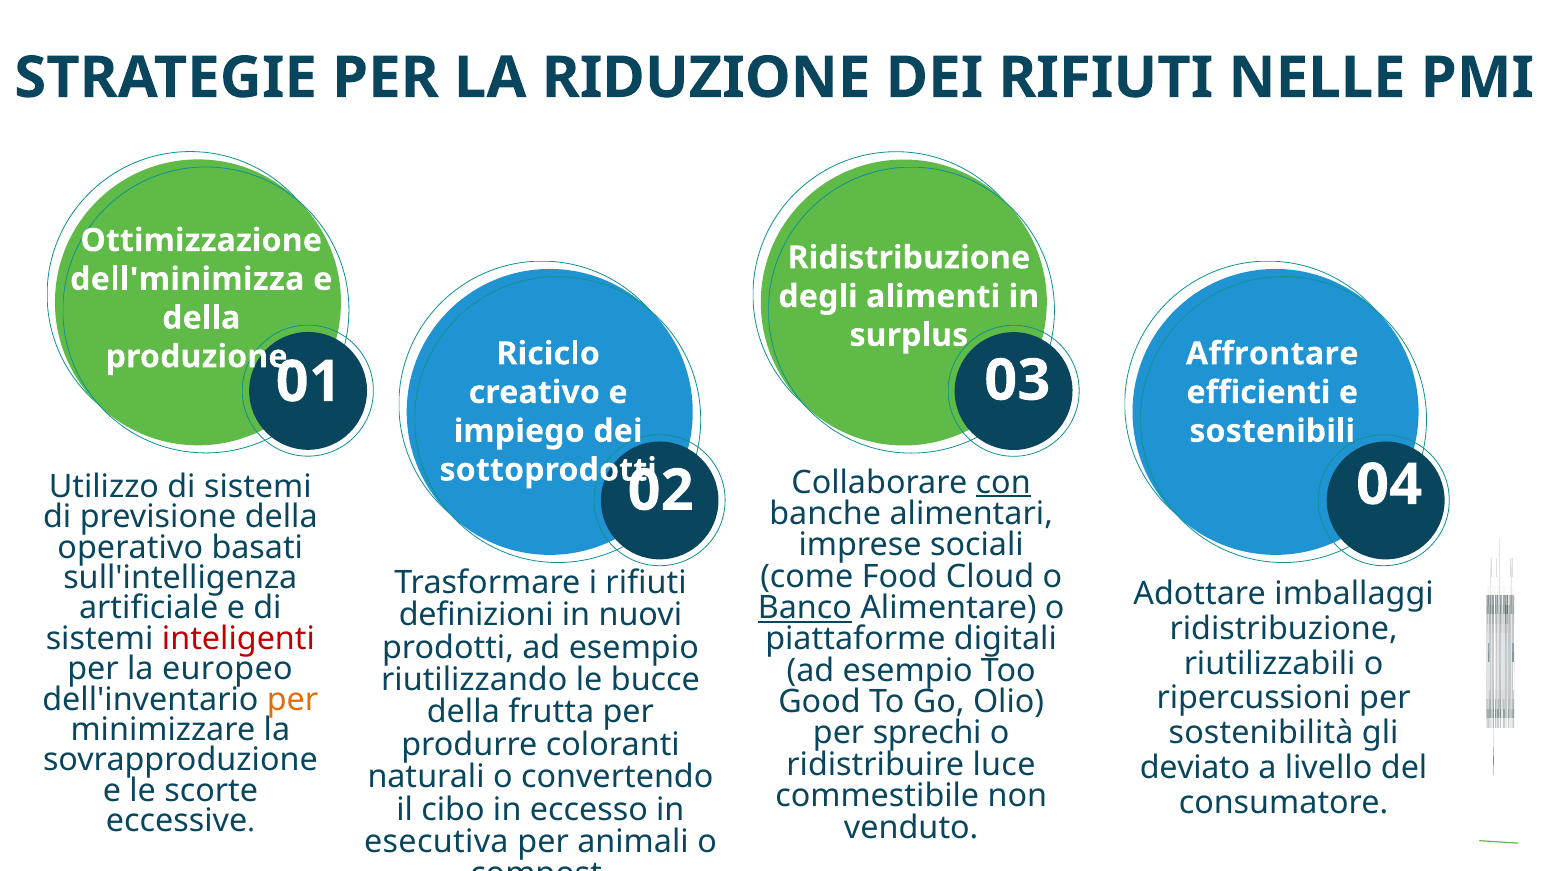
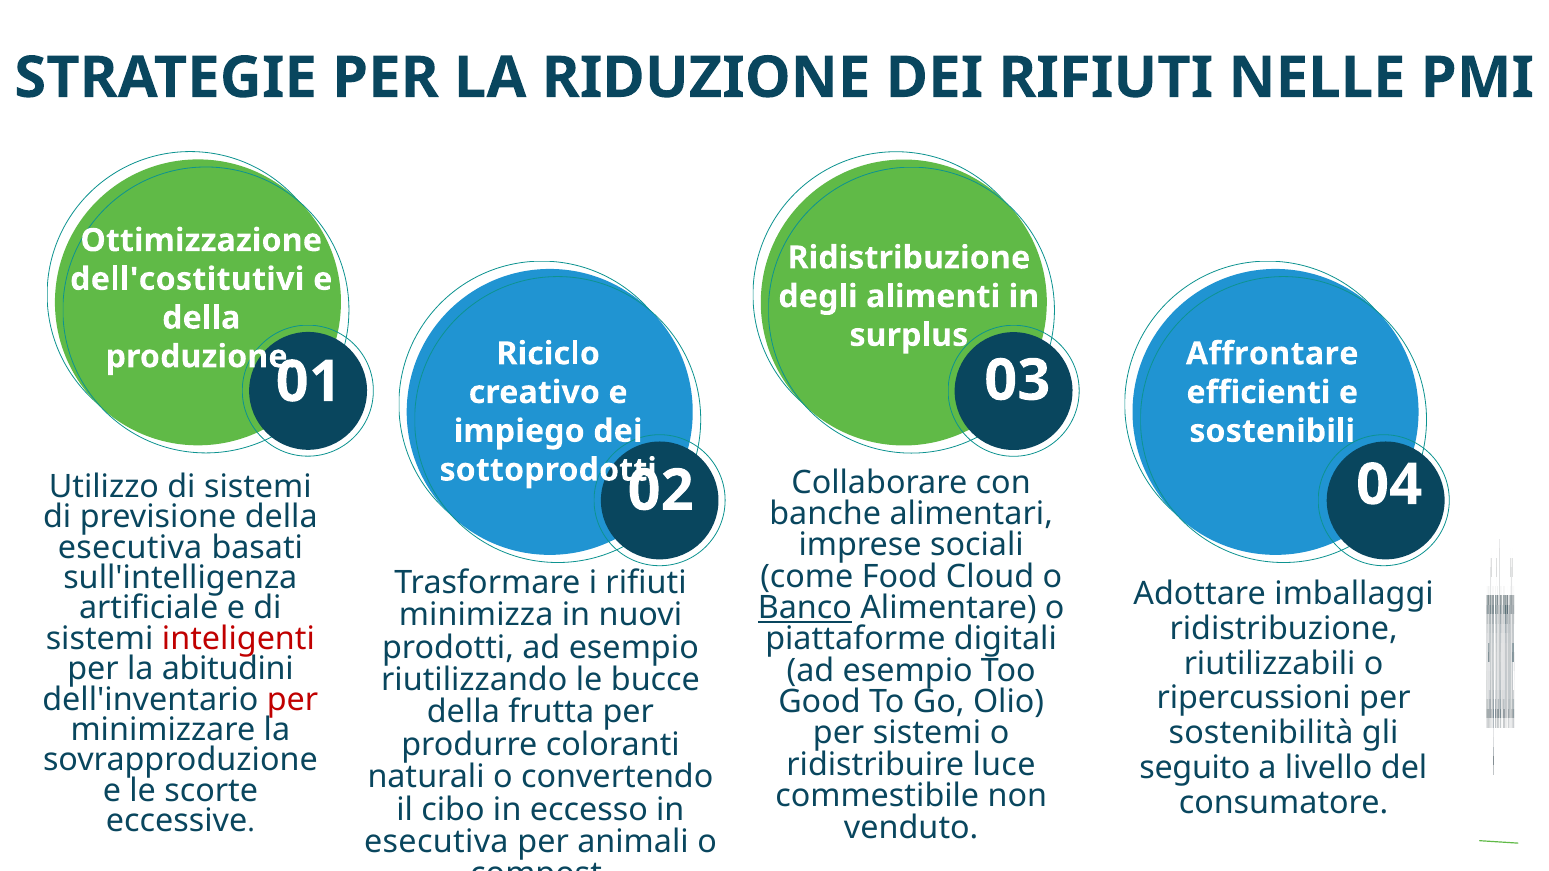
dell'minimizza: dell'minimizza -> dell'costitutivi (187, 279)
con underline: present -> none (1003, 483)
operativo: operativo -> esecutiva (130, 548)
definizioni: definizioni -> minimizza (476, 615)
europeo: europeo -> abitudini (228, 669)
per colour: orange -> red (293, 700)
per sprechi: sprechi -> sistemi (927, 734)
deviato: deviato -> seguito (1195, 768)
